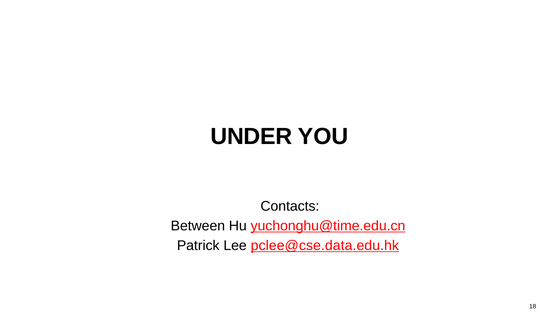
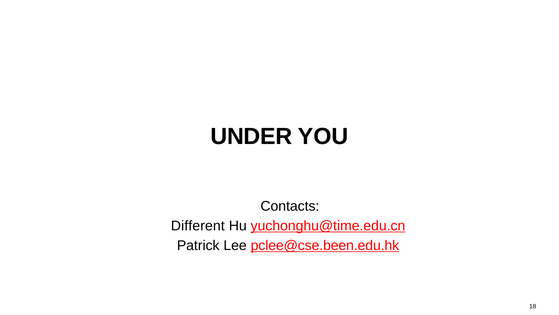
Between: Between -> Different (198, 226)
pclee@cse.data.edu.hk: pclee@cse.data.edu.hk -> pclee@cse.been.edu.hk (325, 245)
